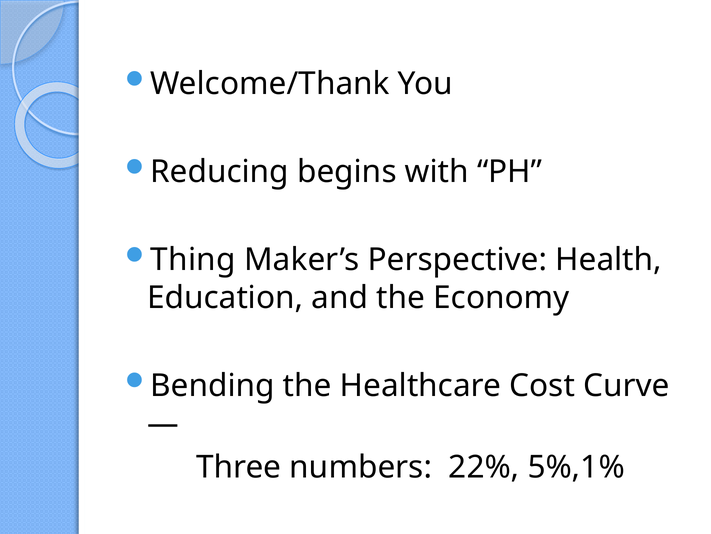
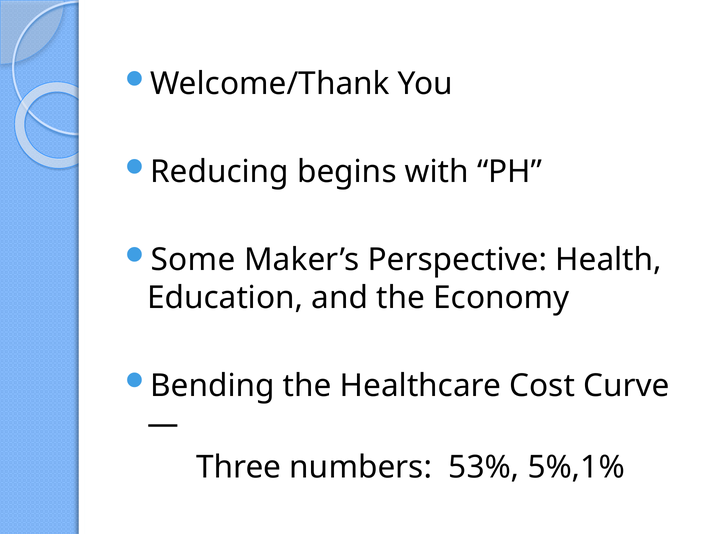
Thing: Thing -> Some (193, 259)
22%: 22% -> 53% (484, 467)
